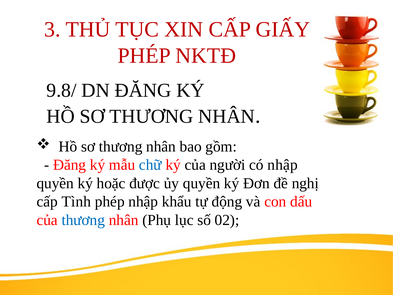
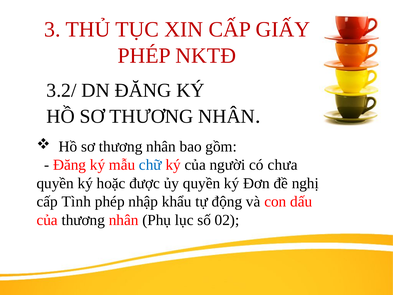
9.8/: 9.8/ -> 3.2/ (61, 90)
có nhập: nhập -> chưa (283, 165)
thương colour: blue -> black (83, 220)
